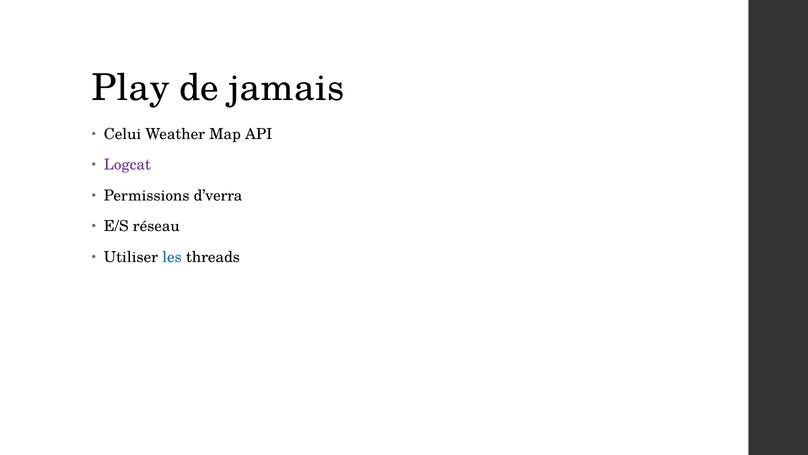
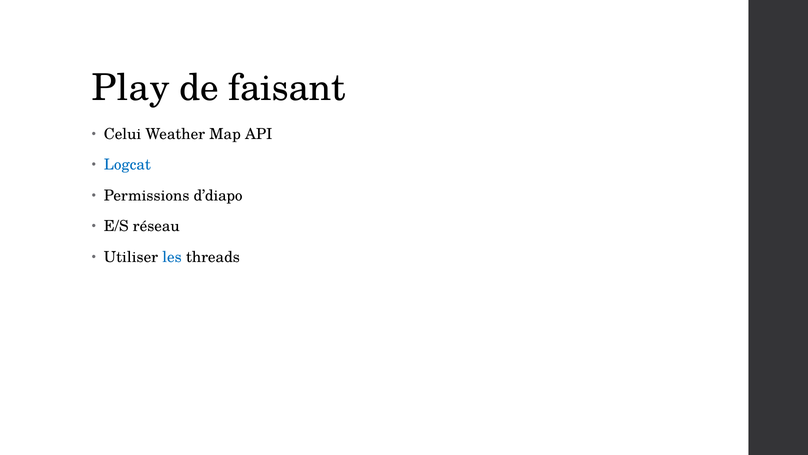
jamais: jamais -> faisant (287, 88)
Logcat colour: purple -> blue (127, 165)
d’verra: d’verra -> d’diapo (218, 195)
